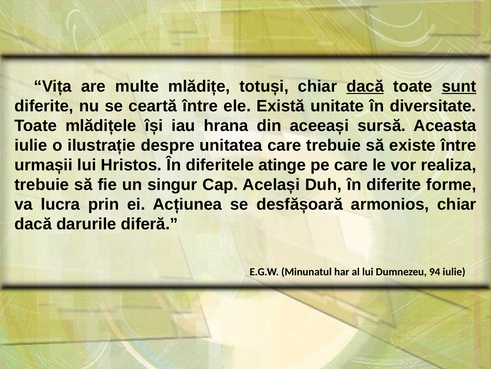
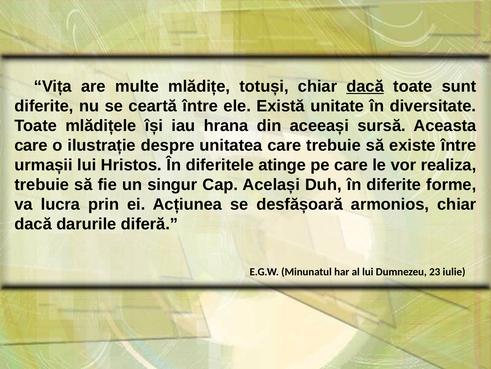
sunt underline: present -> none (459, 86)
iulie: iulie -> care (31, 145)
94: 94 -> 23 (435, 271)
